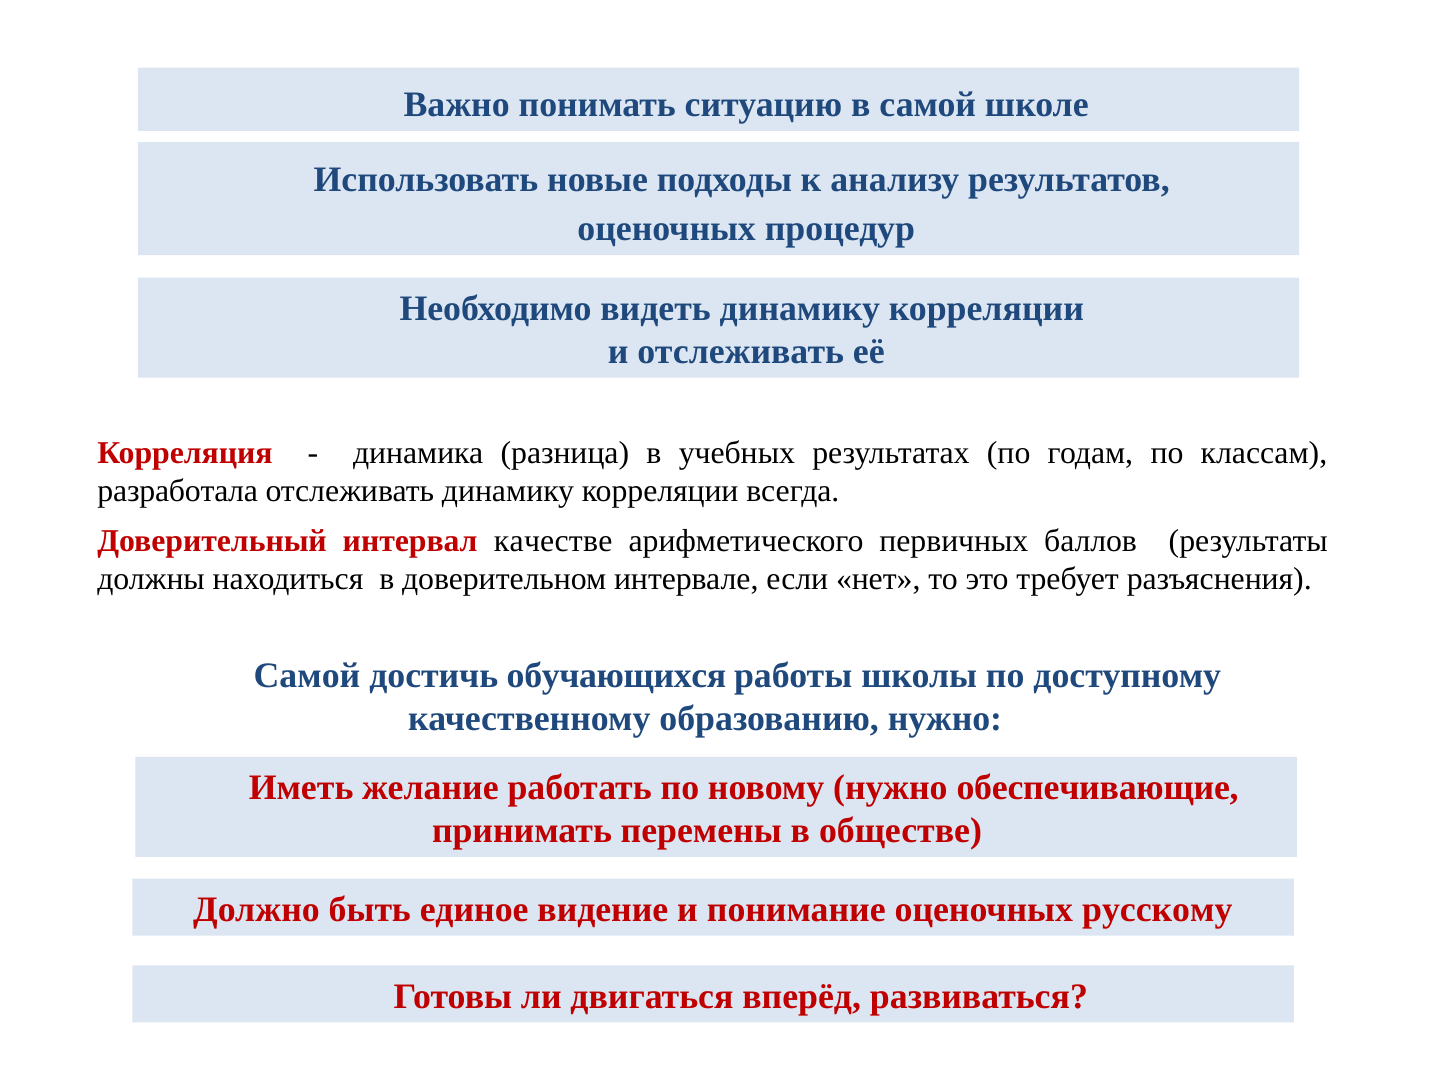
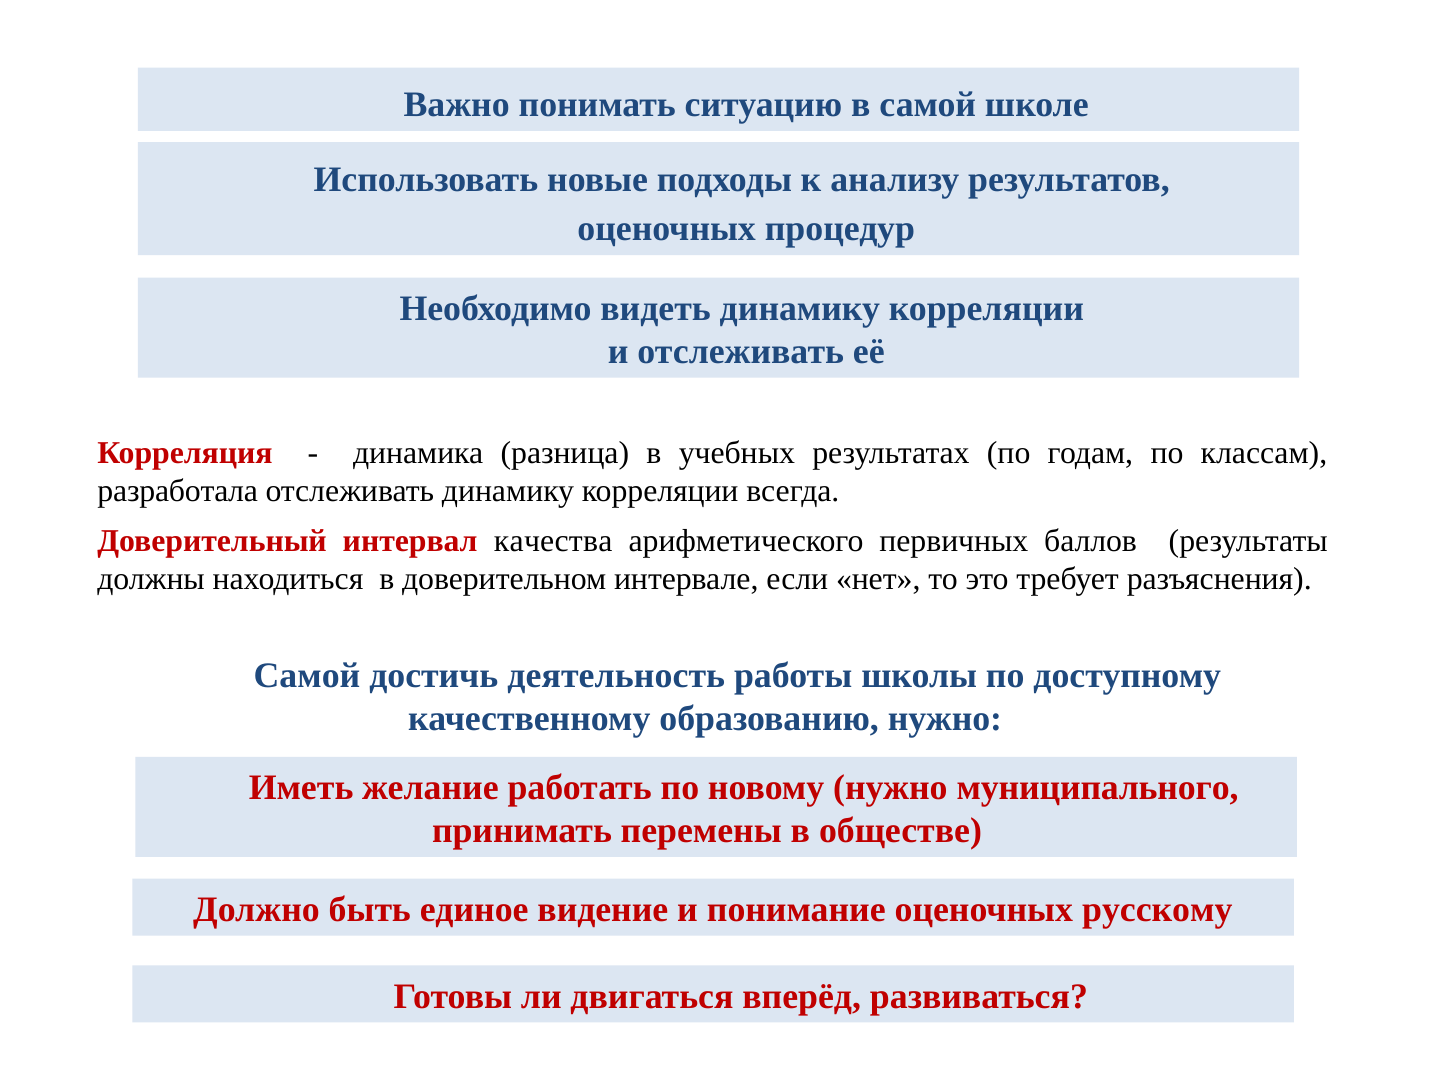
качестве: качестве -> качества (553, 541)
обучающихся: обучающихся -> деятельность (616, 675)
обеспечивающие: обеспечивающие -> муниципального (1098, 788)
